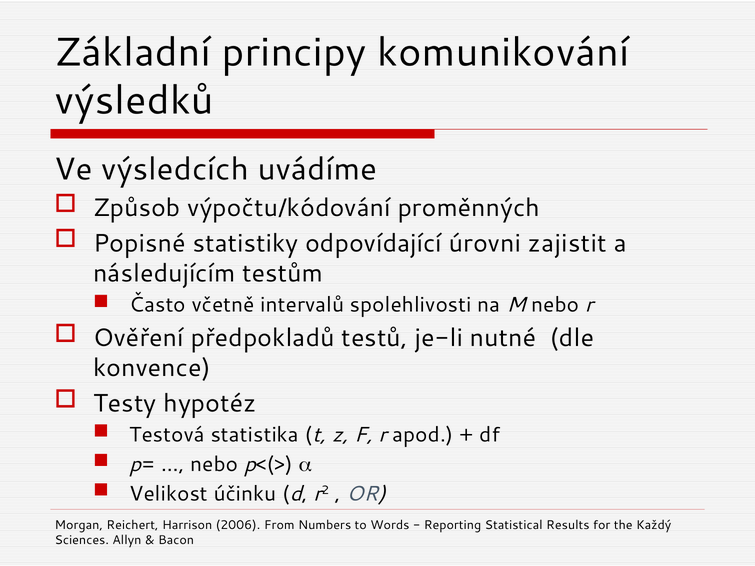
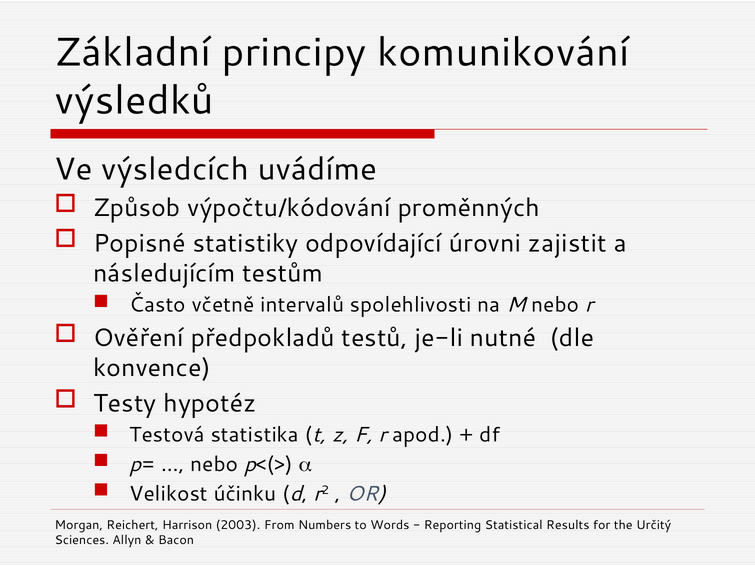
2006: 2006 -> 2003 (238, 525)
Každý: Každý -> Určitý (654, 525)
